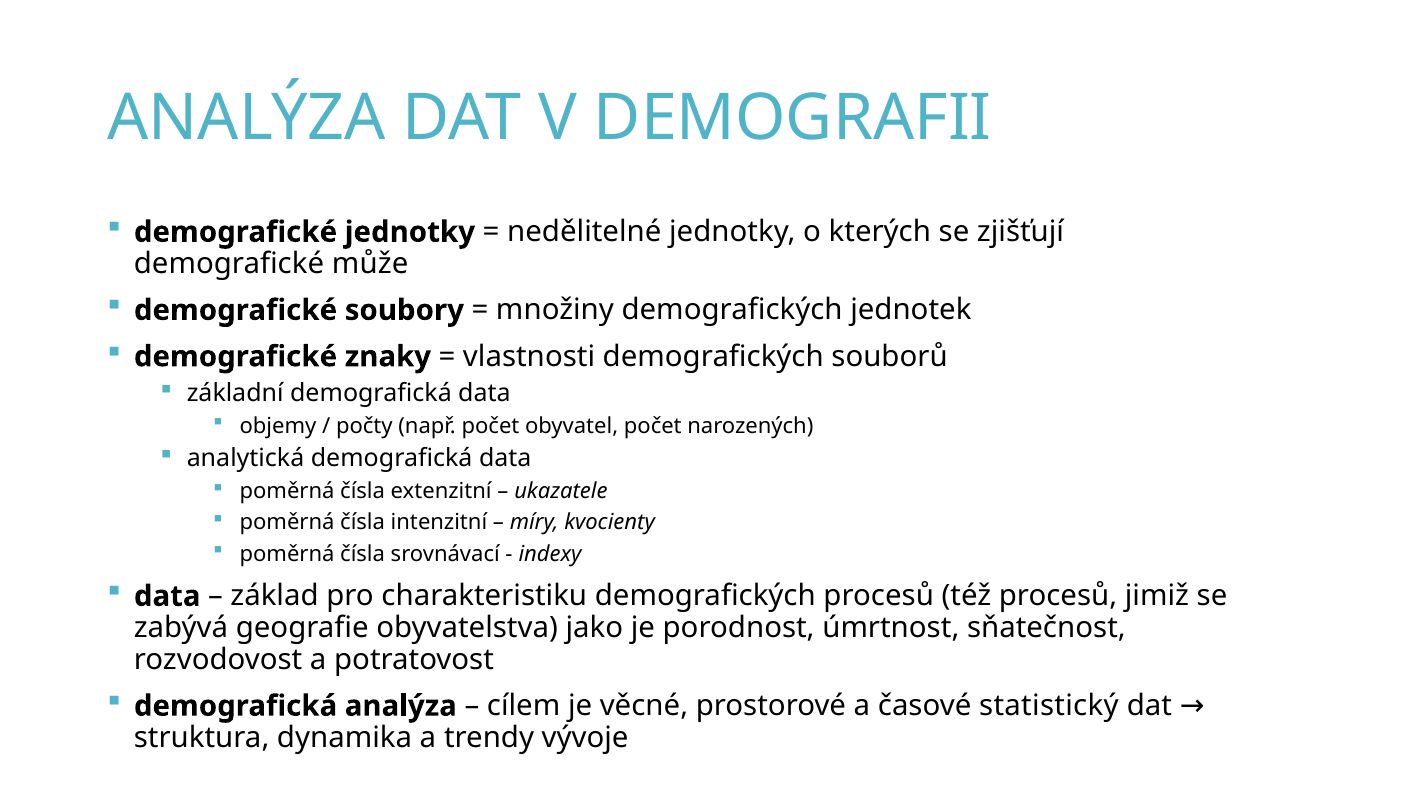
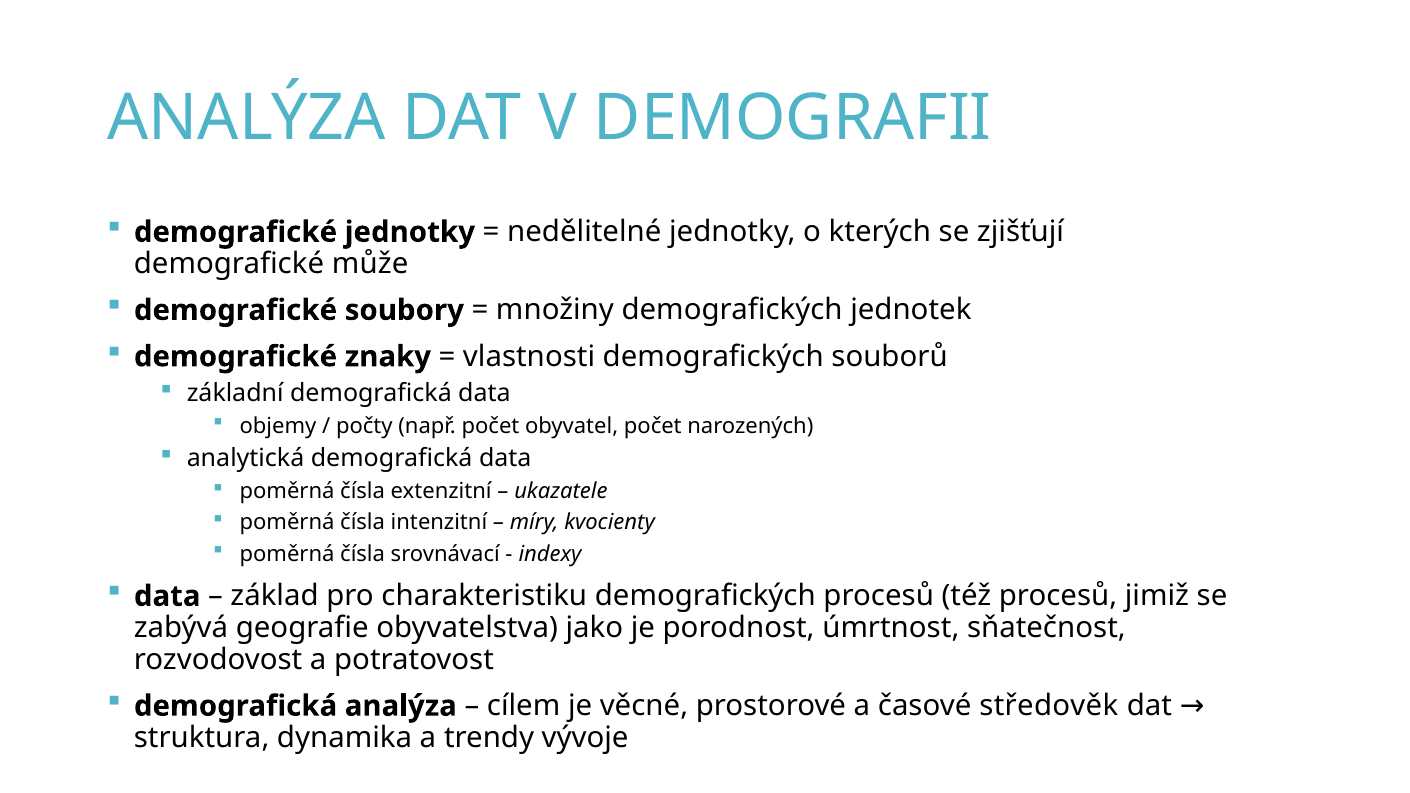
statistický: statistický -> středověk (1049, 706)
